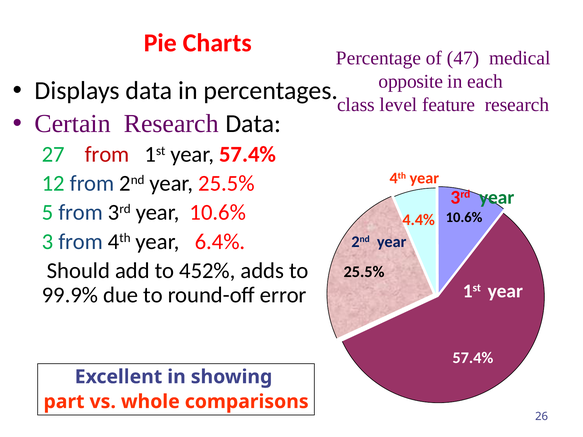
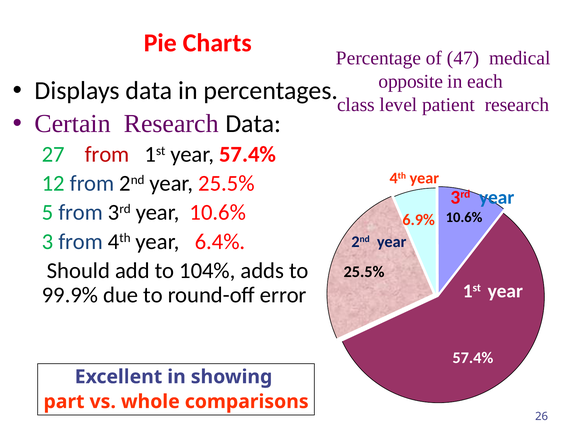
feature: feature -> patient (449, 105)
year colour: green -> blue (497, 197)
4.4%: 4.4% -> 6.9% (419, 220)
452%: 452% -> 104% (207, 271)
